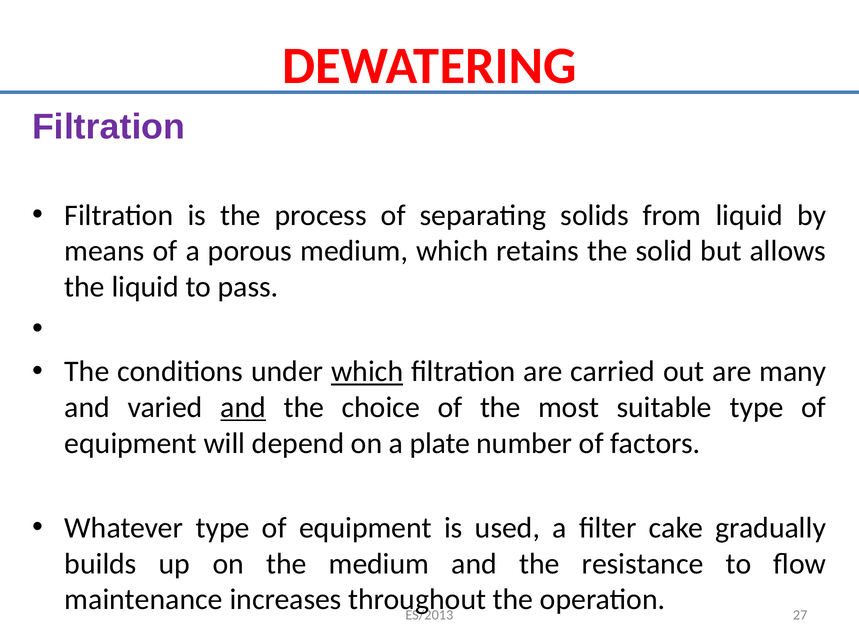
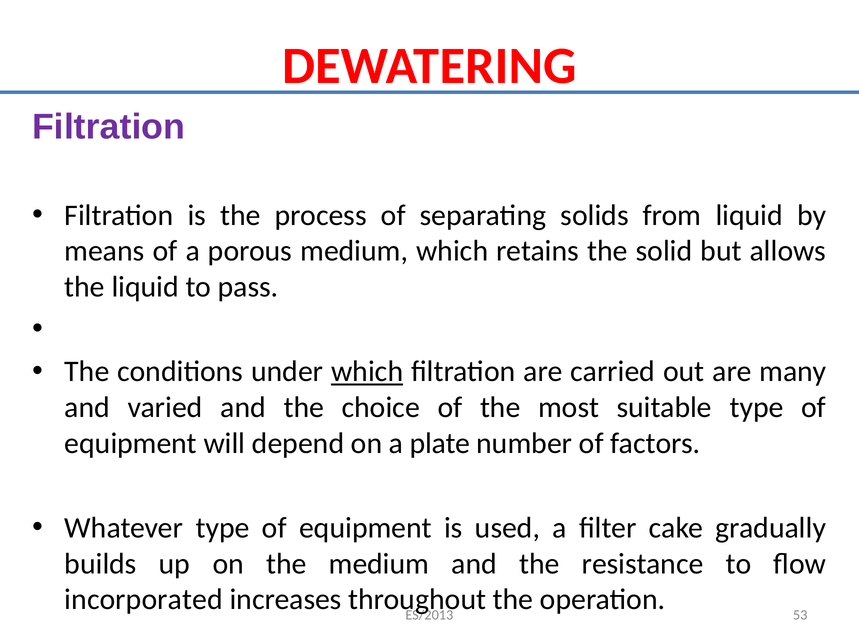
and underline: present -> none (243, 408)
maintenance: maintenance -> incorporated (144, 600)
27: 27 -> 53 (800, 615)
